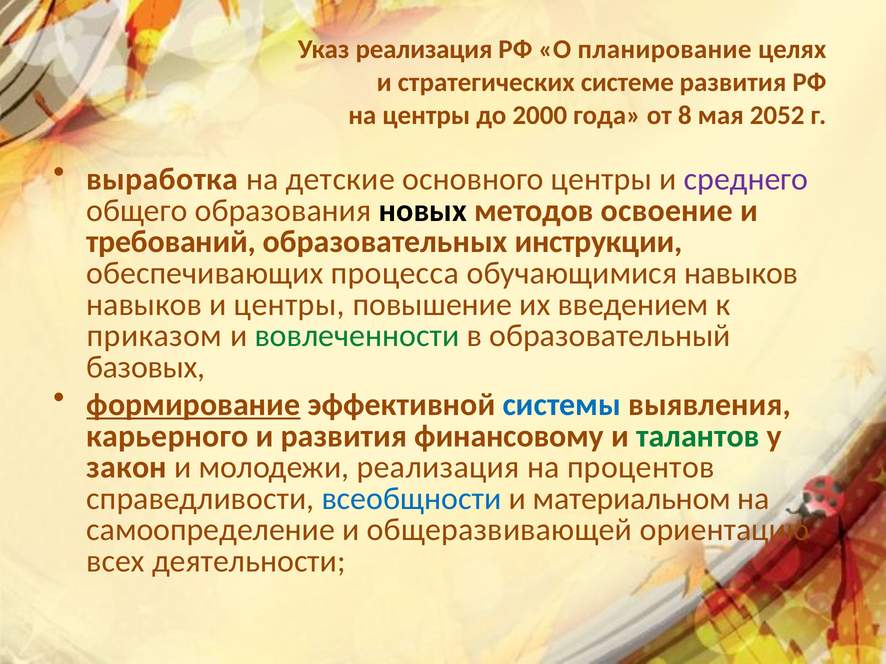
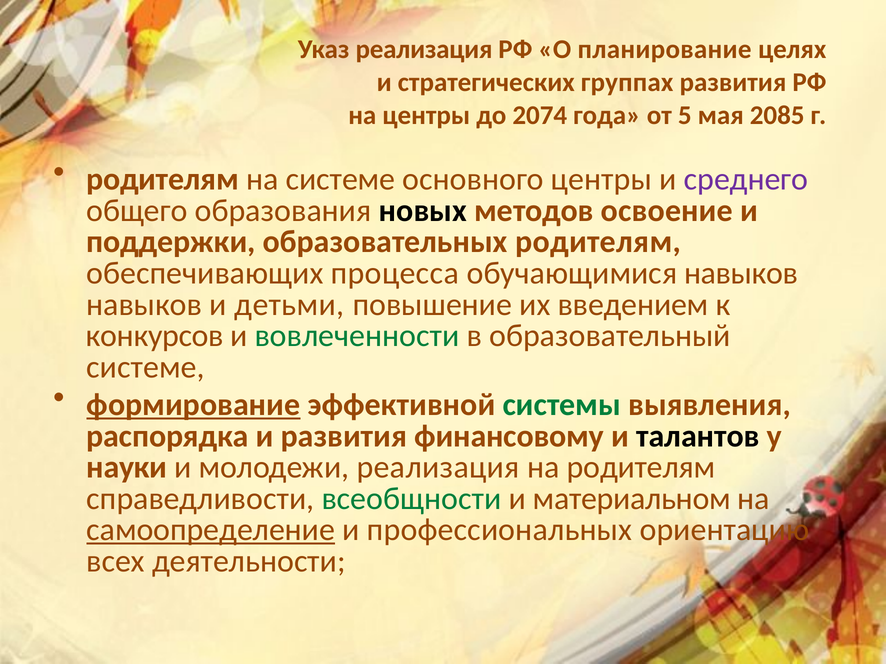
системе: системе -> группах (627, 82)
2000: 2000 -> 2074 (540, 115)
8: 8 -> 5 (685, 115)
2052: 2052 -> 2085 (777, 115)
выработка: выработка -> родителям (163, 179)
на детские: детские -> системе (340, 179)
требований: требований -> поддержки (171, 242)
образовательных инструкции: инструкции -> родителям (598, 242)
и центры: центры -> детьми (289, 305)
приказом: приказом -> конкурсов (155, 336)
базовых: базовых -> системе (145, 367)
системы colour: blue -> green (562, 405)
карьерного: карьерного -> распорядка (167, 436)
талантов colour: green -> black (698, 436)
закон: закон -> науки (127, 468)
на процентов: процентов -> родителям (641, 468)
всеобщности colour: blue -> green (411, 499)
самоопределение underline: none -> present (211, 530)
общеразвивающей: общеразвивающей -> профессиональных (500, 530)
